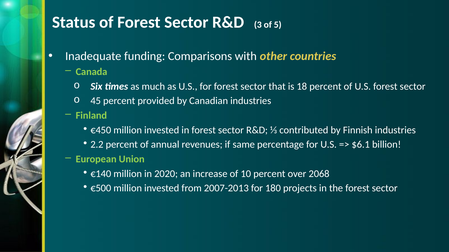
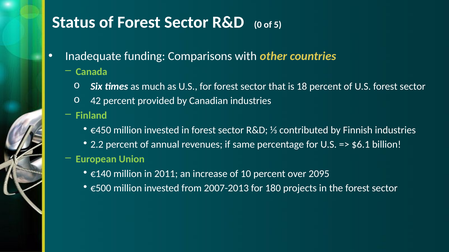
3: 3 -> 0 (258, 25)
45: 45 -> 42 (96, 101)
2020: 2020 -> 2011 (166, 174)
2068: 2068 -> 2095 (319, 174)
